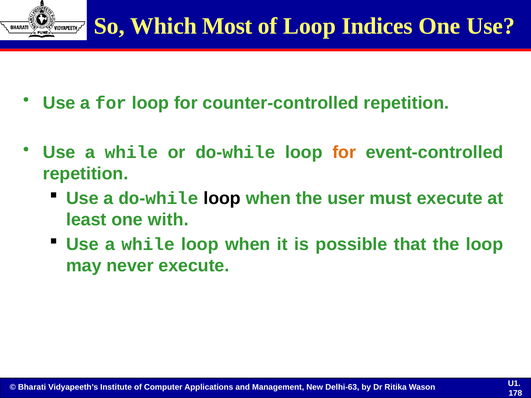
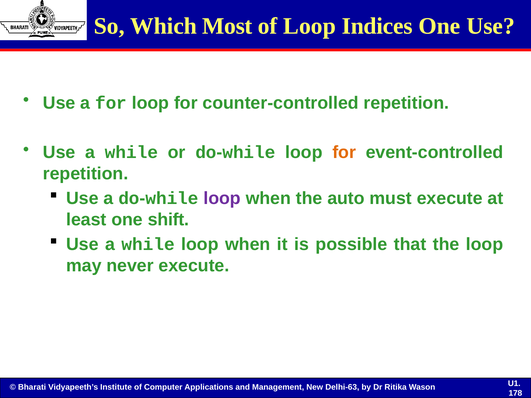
loop colour: black -> purple (222, 199)
user: user -> auto (346, 199)
with: with -> shift (168, 220)
